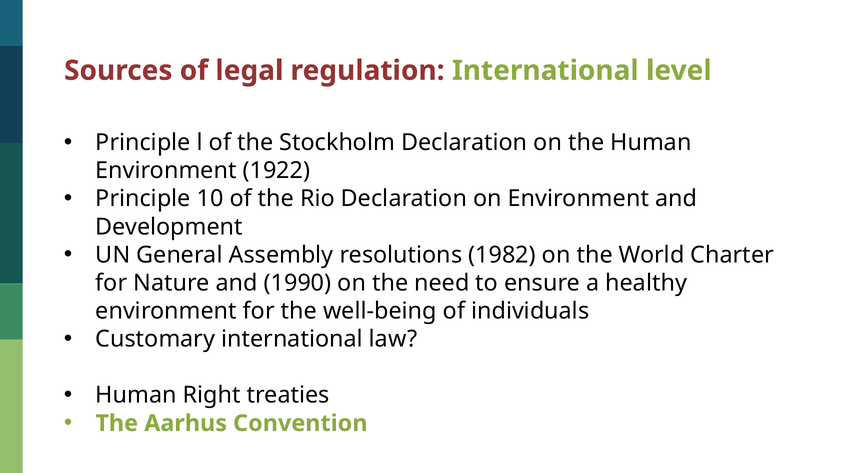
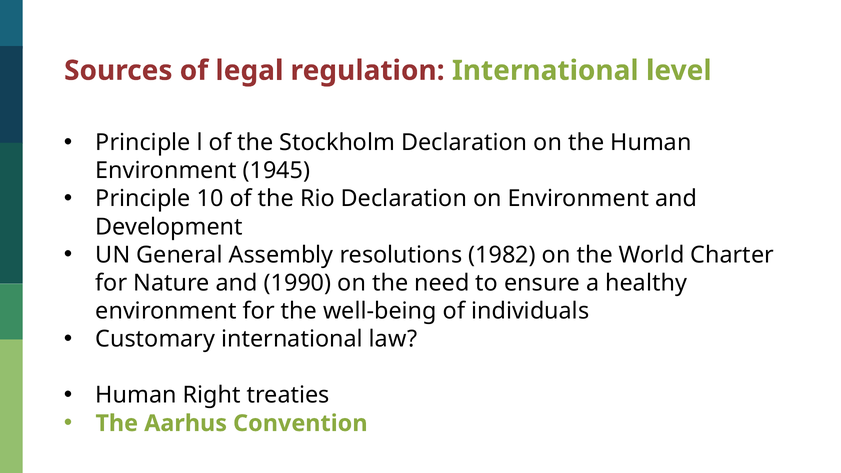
1922: 1922 -> 1945 (276, 171)
